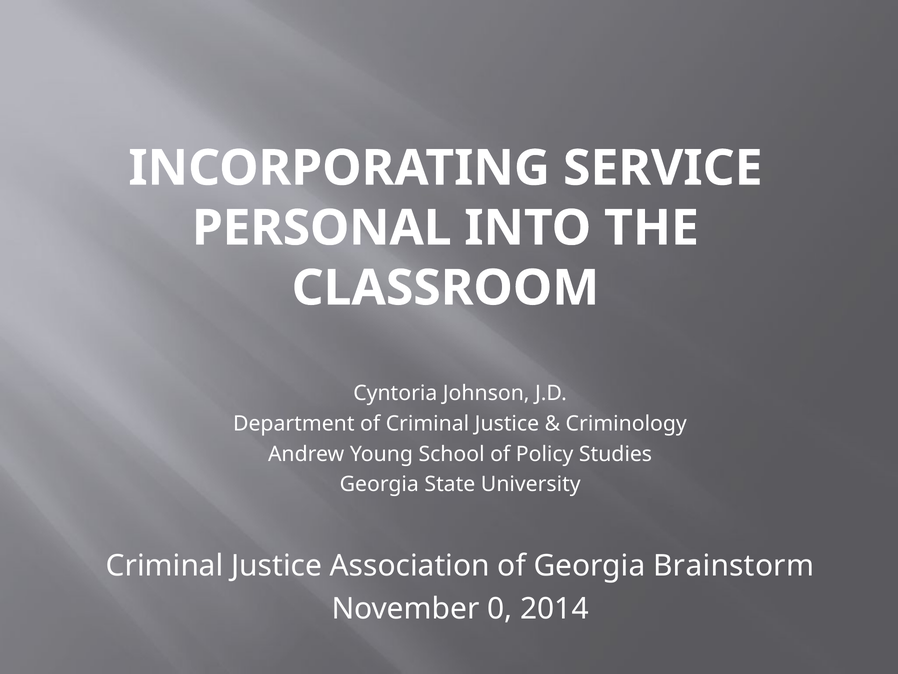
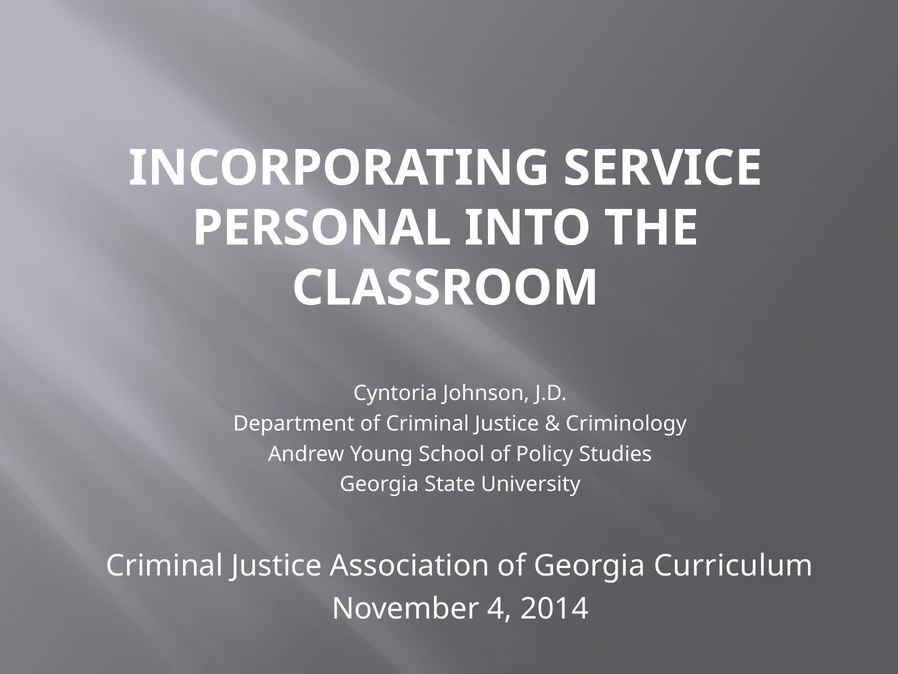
Brainstorm: Brainstorm -> Curriculum (734, 565)
0: 0 -> 4 (500, 608)
